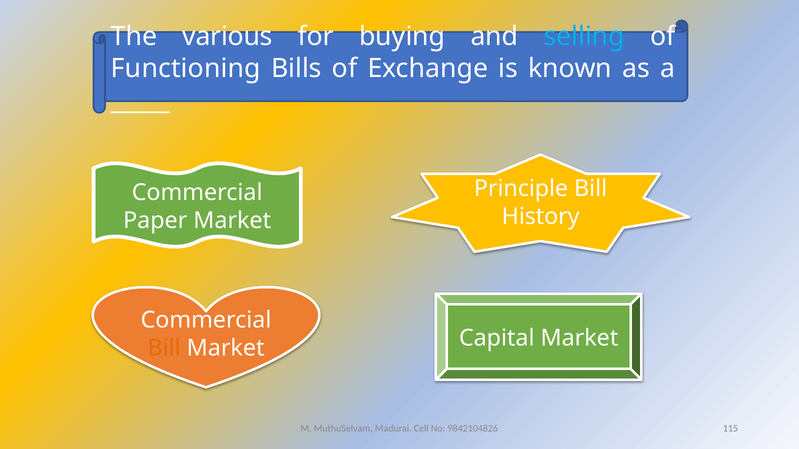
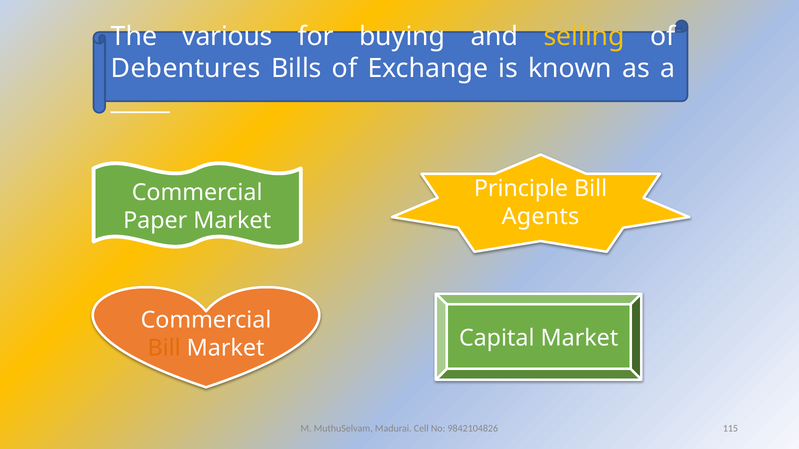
selling colour: light blue -> yellow (584, 37)
Functioning: Functioning -> Debentures (186, 69)
History: History -> Agents (540, 217)
